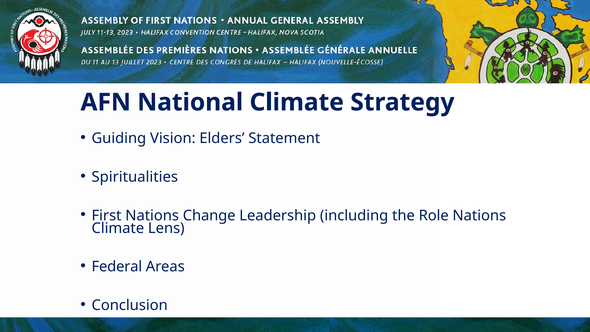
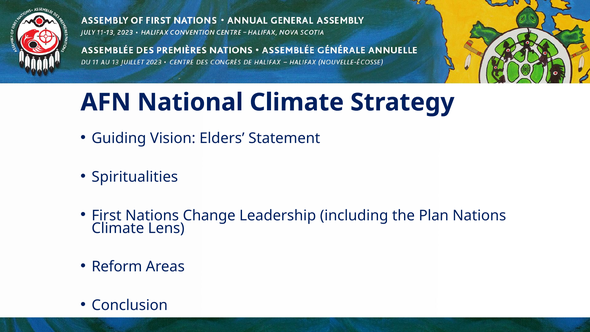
Role: Role -> Plan (434, 215)
Federal: Federal -> Reform (117, 267)
